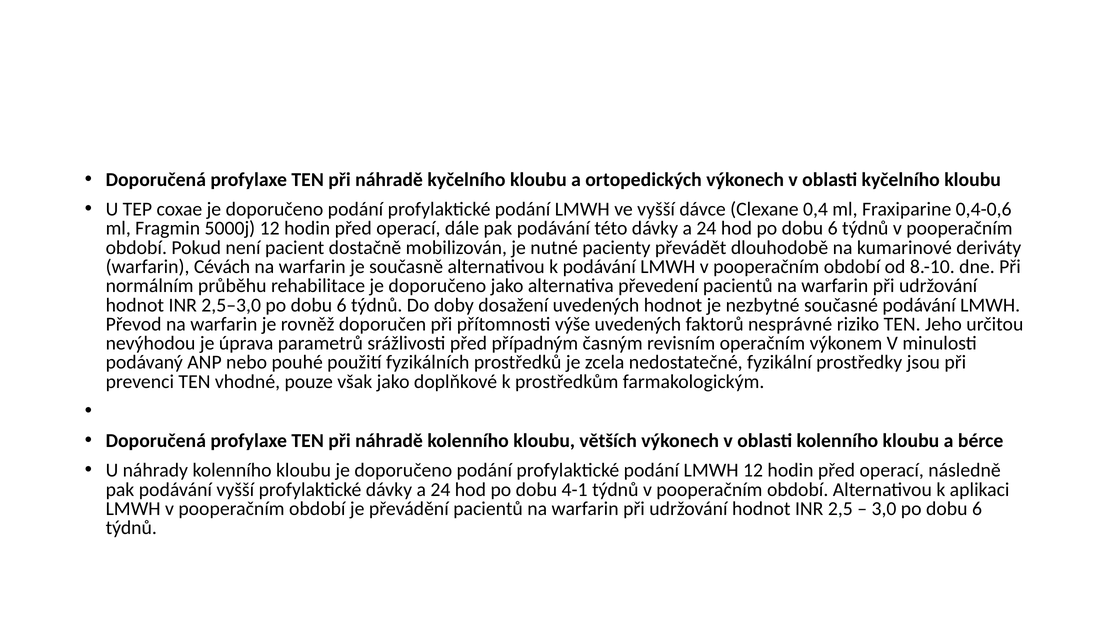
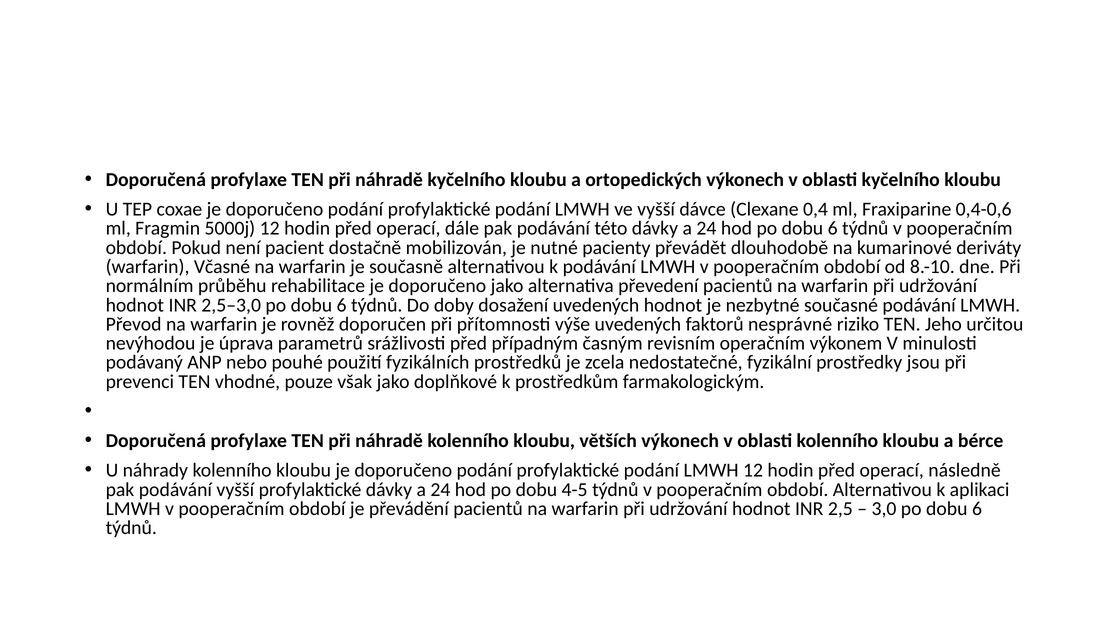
Cévách: Cévách -> Včasné (222, 266)
4-1: 4-1 -> 4-5 (575, 489)
